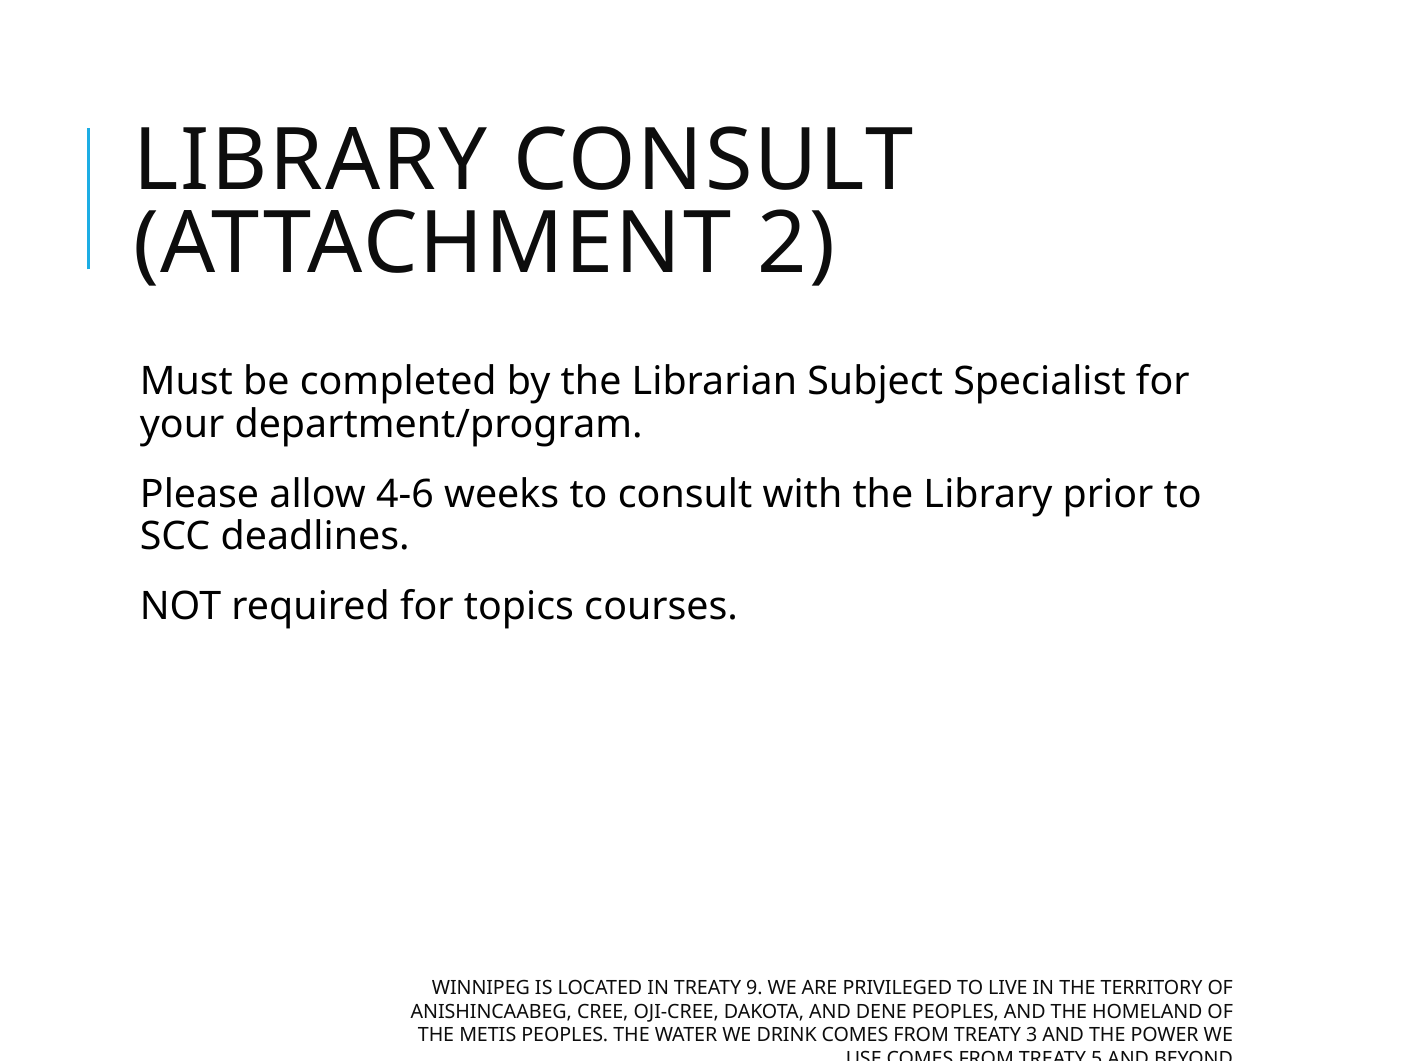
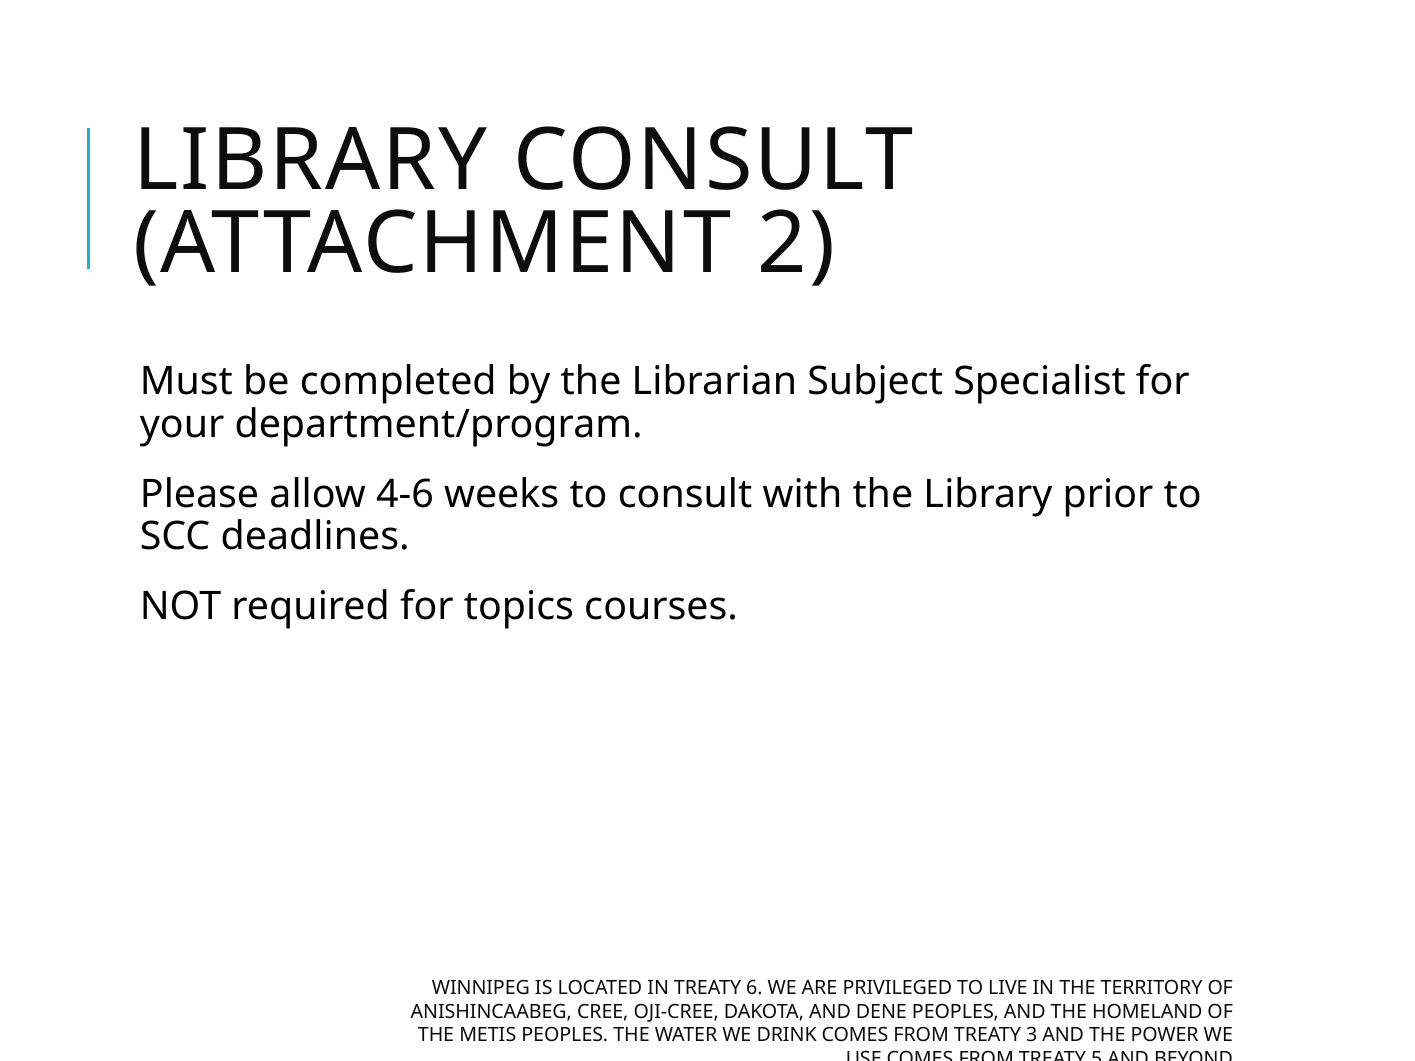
9: 9 -> 6 (754, 988)
